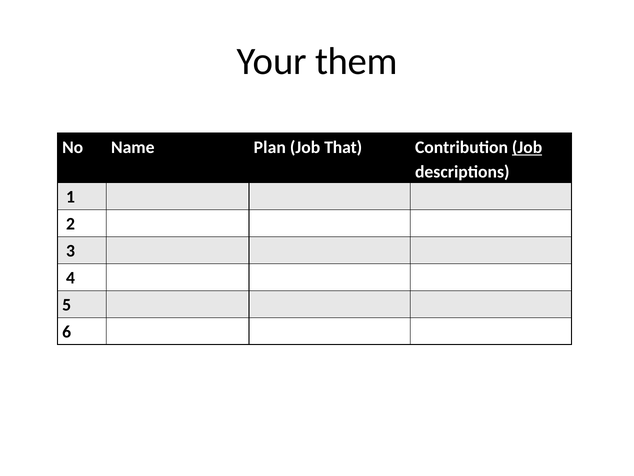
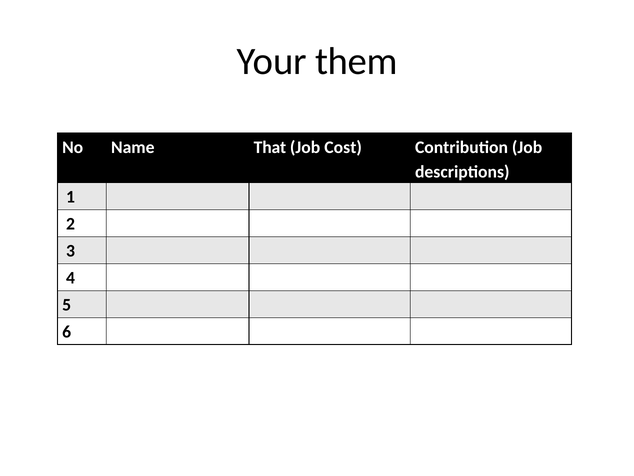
Plan: Plan -> That (270, 147)
That: That -> Cost (343, 147)
Job underline: present -> none (527, 147)
